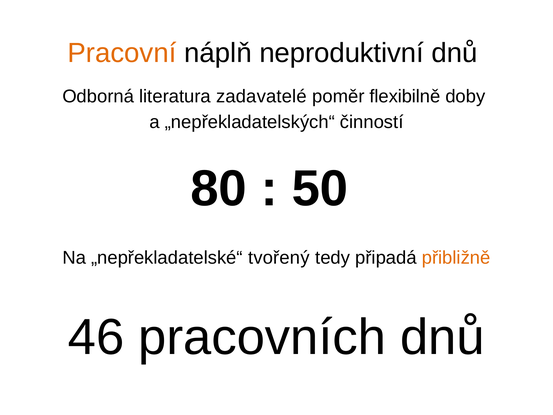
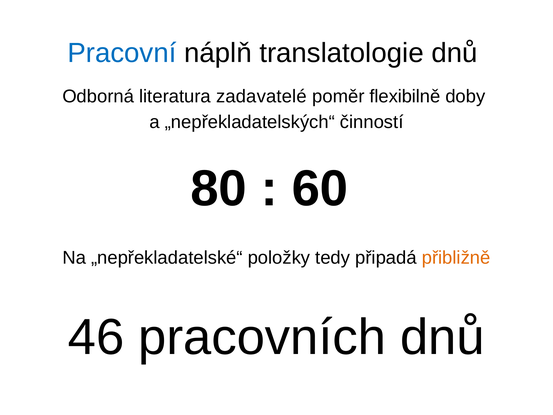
Pracovní colour: orange -> blue (122, 53)
neproduktivní: neproduktivní -> translatologie (342, 53)
50: 50 -> 60 (320, 189)
tvořený: tvořený -> položky (279, 257)
